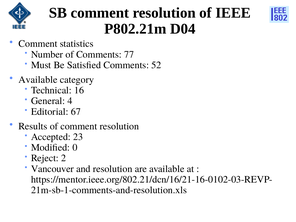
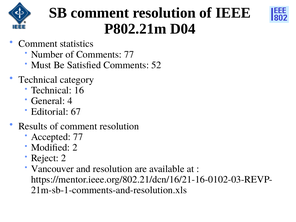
Available: Available -> Technical (38, 80)
Accepted 23: 23 -> 77 (78, 137)
Modified 0: 0 -> 2 (75, 147)
